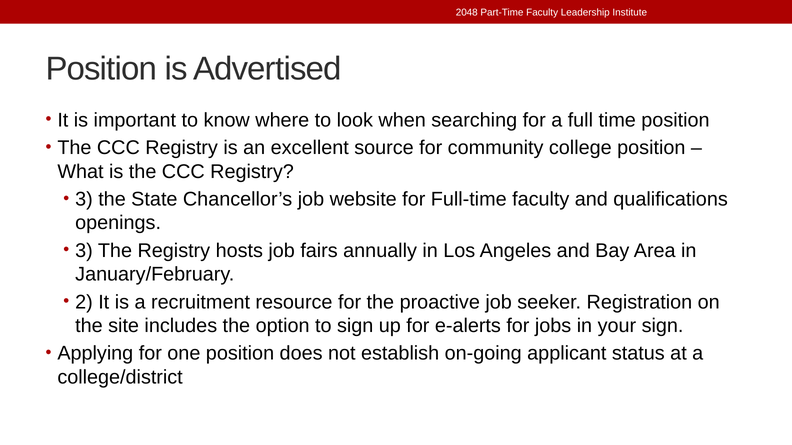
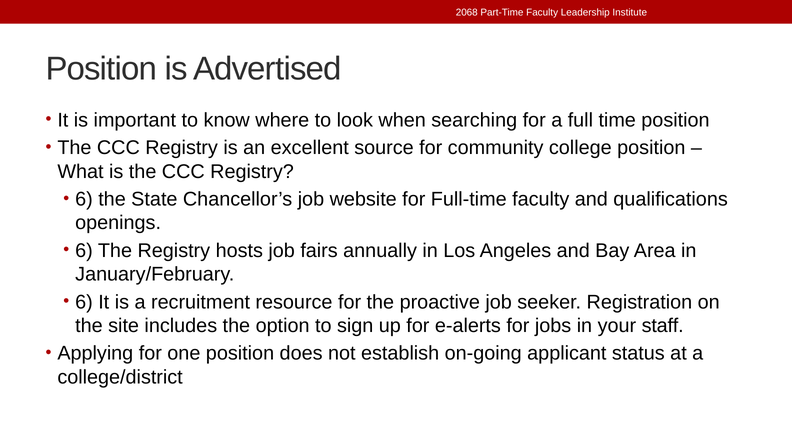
2048: 2048 -> 2068 (467, 13)
3: 3 -> 6 (84, 199)
3: 3 -> 6 (84, 251)
2: 2 -> 6 (84, 302)
your sign: sign -> staff (663, 326)
